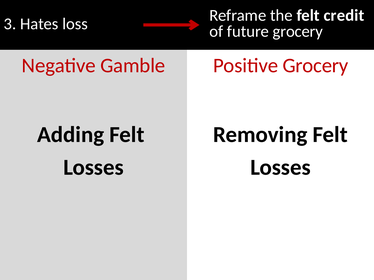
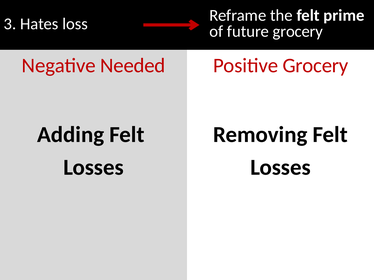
credit: credit -> prime (344, 15)
Gamble: Gamble -> Needed (133, 66)
